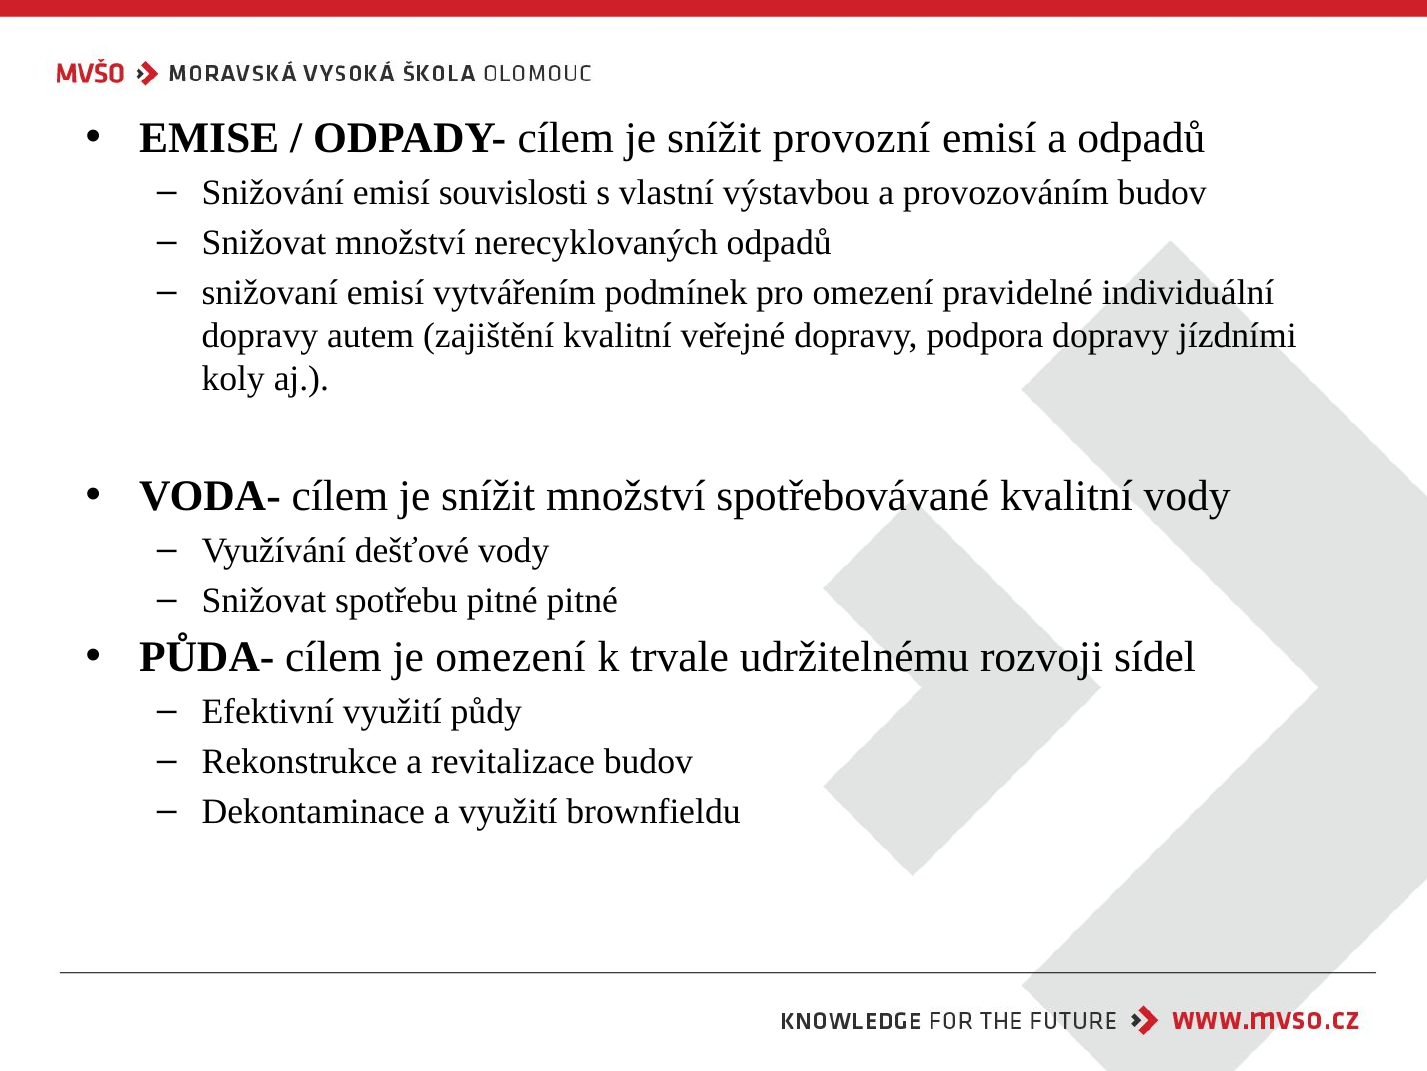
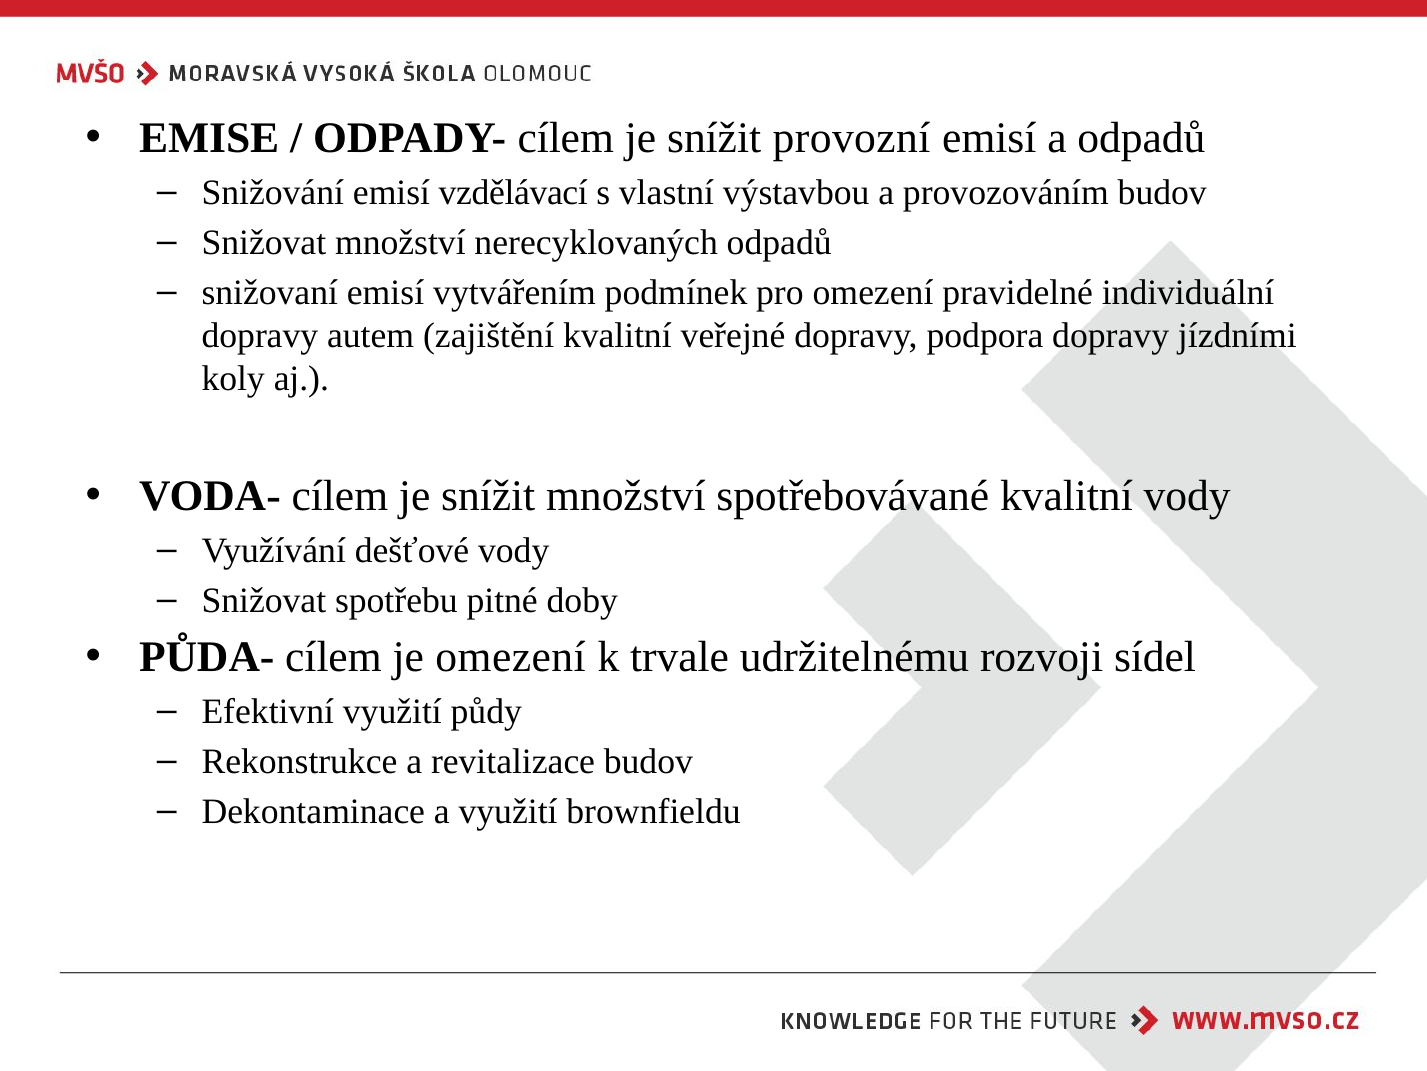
souvislosti: souvislosti -> vzdělávací (513, 193)
pitné pitné: pitné -> doby (582, 600)
